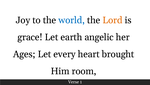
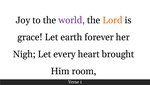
world colour: blue -> purple (72, 20)
angelic: angelic -> forever (99, 37)
Ages: Ages -> Nigh (24, 54)
